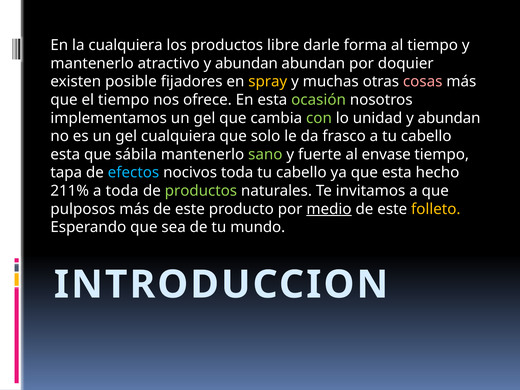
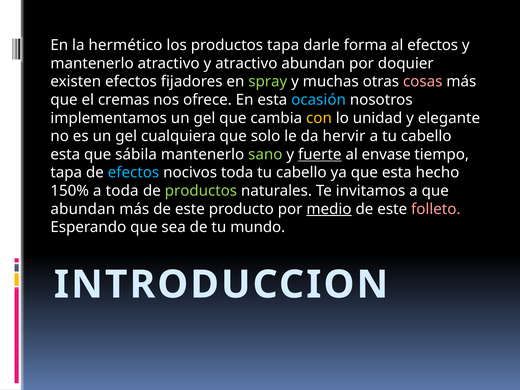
la cualquiera: cualquiera -> hermético (125, 45)
productos libre: libre -> tapa (283, 45)
al tiempo: tiempo -> efectos (433, 45)
atractivo y abundan: abundan -> atractivo (246, 63)
existen posible: posible -> efectos (131, 82)
spray colour: yellow -> light green (268, 82)
el tiempo: tiempo -> cremas (124, 100)
ocasión colour: light green -> light blue (319, 100)
con colour: light green -> yellow (319, 118)
abundan: abundan -> elegante (449, 118)
frasco: frasco -> hervir (344, 136)
fuerte underline: none -> present (320, 154)
211%: 211% -> 150% (70, 191)
pulposos: pulposos -> abundan (83, 209)
folleto colour: yellow -> pink (436, 209)
